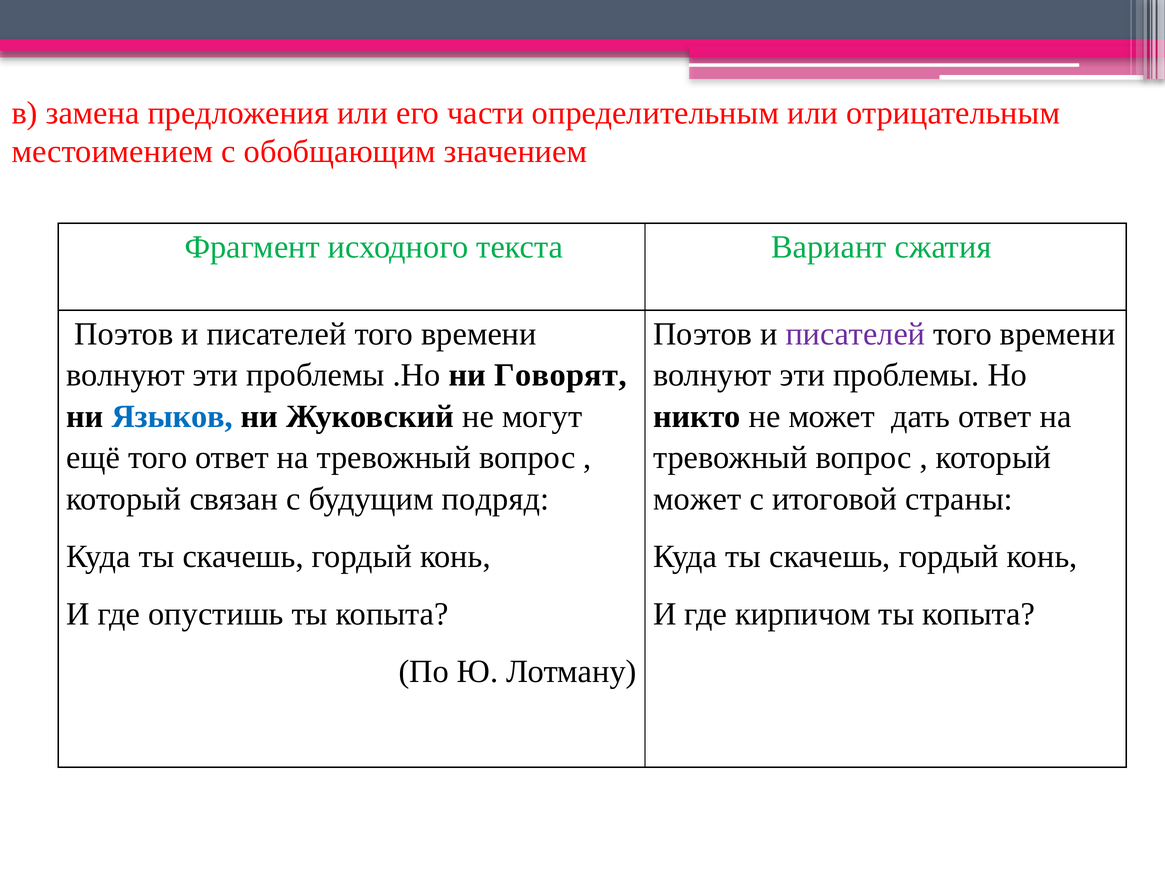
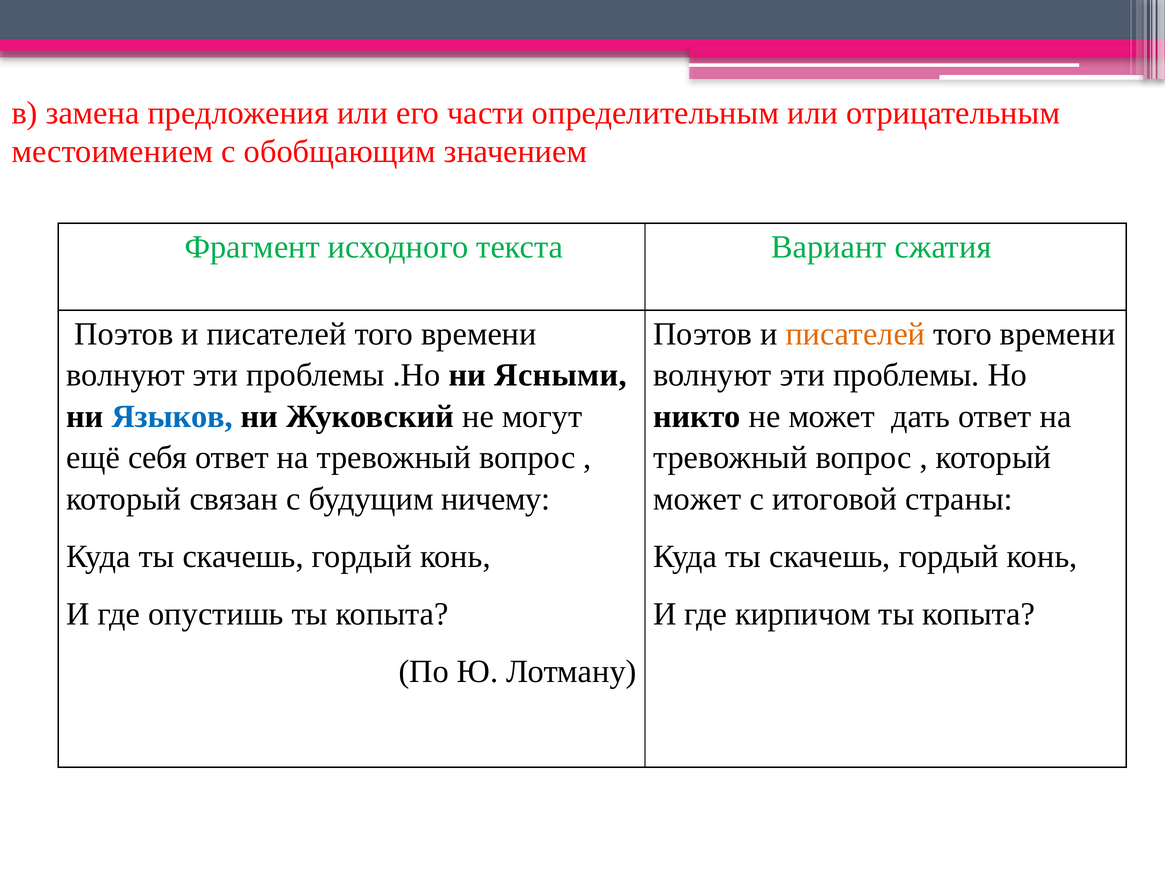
писателей colour: purple -> orange (855, 334)
Говорят: Говорят -> Ясными (561, 375)
ещё того: того -> себя (158, 458)
подряд: подряд -> ничему (496, 499)
